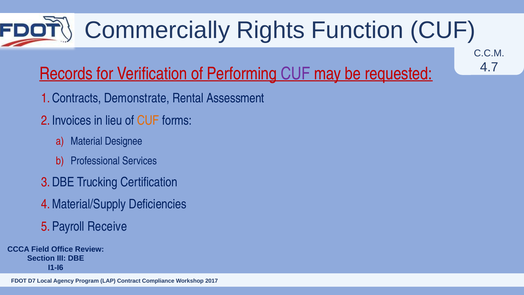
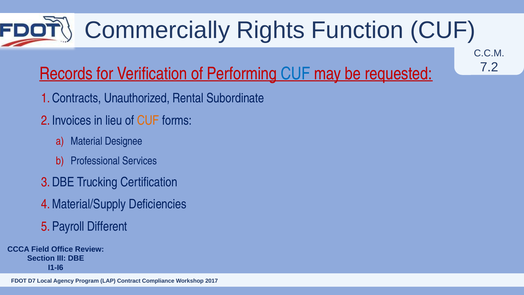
4.7: 4.7 -> 7.2 (489, 67)
CUF colour: purple -> blue (296, 74)
Demonstrate: Demonstrate -> Unauthorized (137, 98)
Assessment: Assessment -> Subordinate (235, 98)
Receive: Receive -> Different (107, 226)
